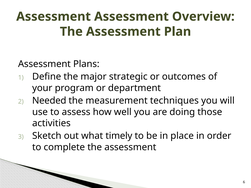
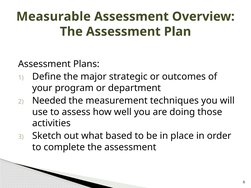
Assessment: Assessment -> Measurable (53, 17)
timely: timely -> based (119, 136)
